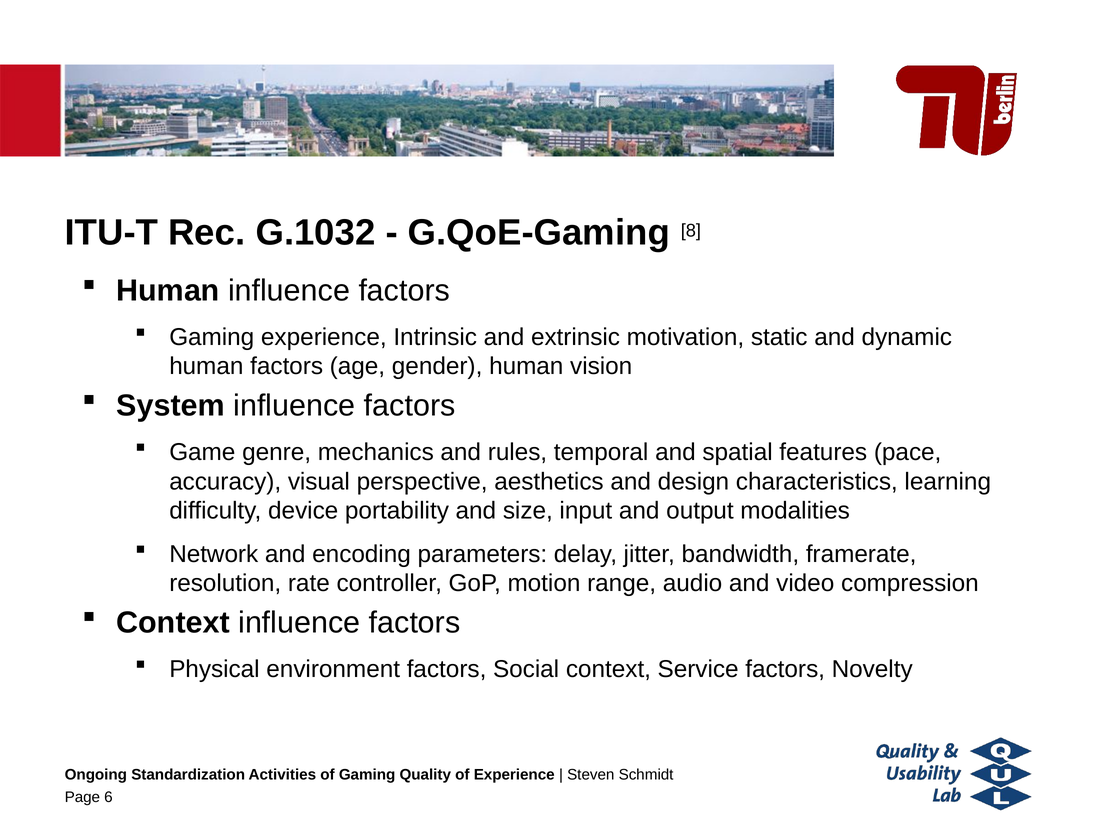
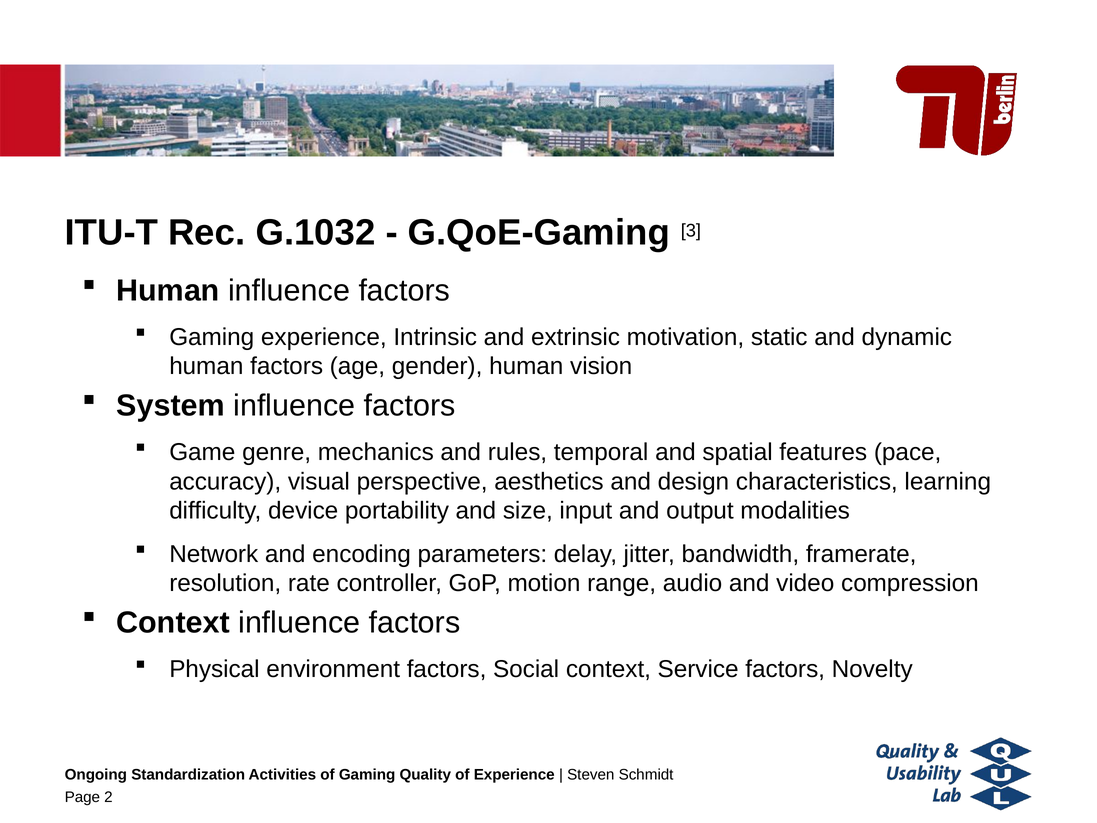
8: 8 -> 3 (691, 231)
6: 6 -> 2 (108, 797)
